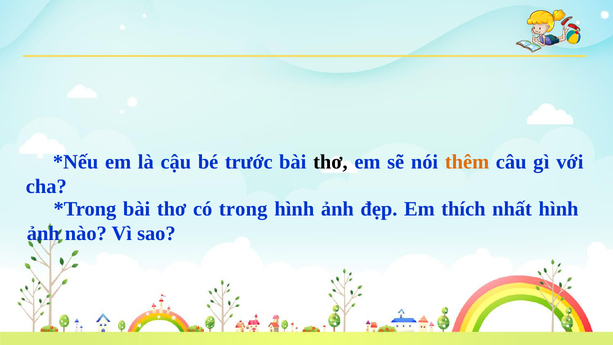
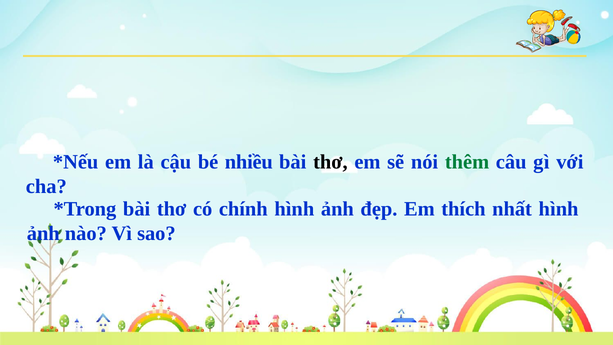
trước: trước -> nhiều (249, 162)
thêm colour: orange -> green (467, 162)
trong: trong -> chính (243, 209)
